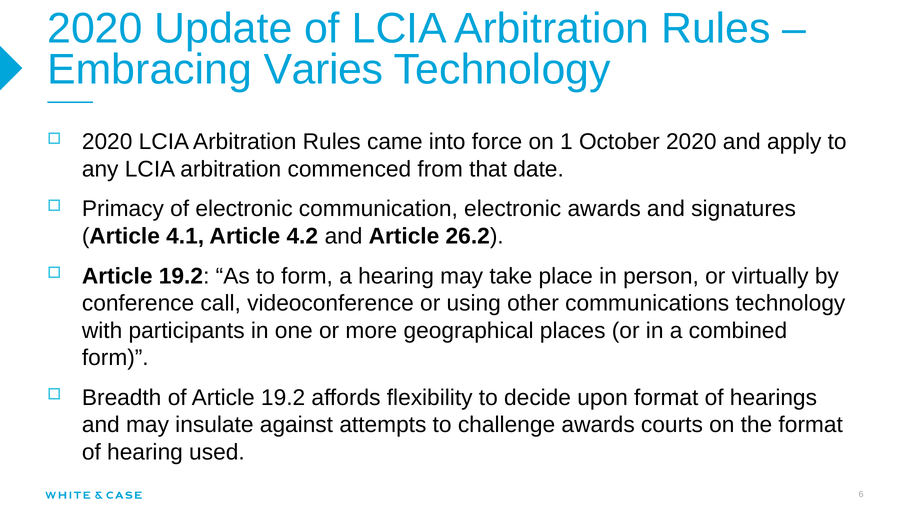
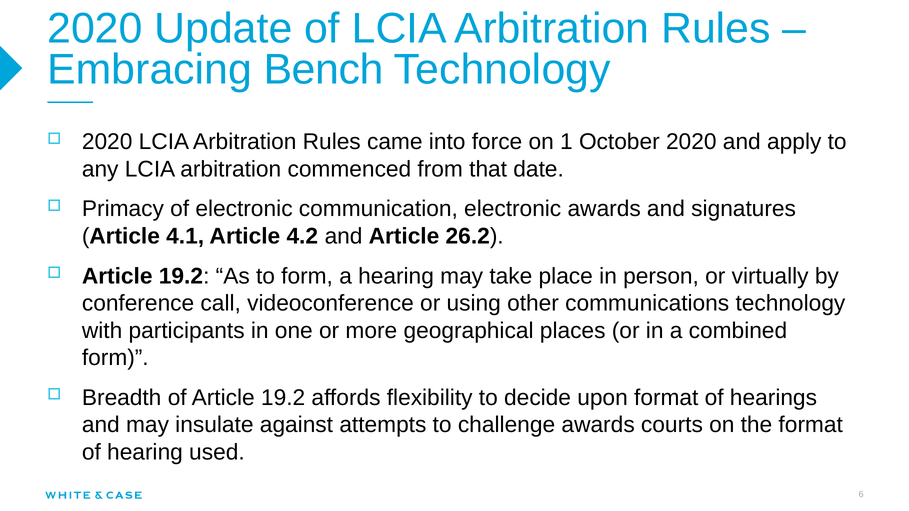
Varies: Varies -> Bench (323, 70)
